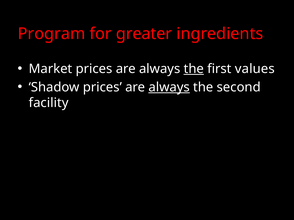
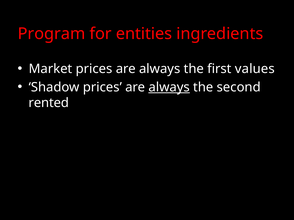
greater: greater -> entities (144, 34)
the underline: present -> none (194, 69)
facility: facility -> rented (49, 103)
